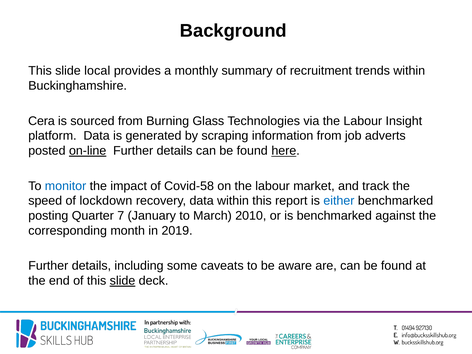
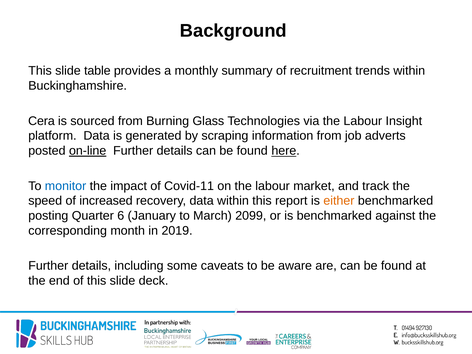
local: local -> table (97, 71)
Covid-58: Covid-58 -> Covid-11 (189, 186)
lockdown: lockdown -> increased (106, 201)
either colour: blue -> orange (339, 201)
7: 7 -> 6 (121, 216)
2010: 2010 -> 2099 (251, 216)
slide underline: present -> none (122, 281)
